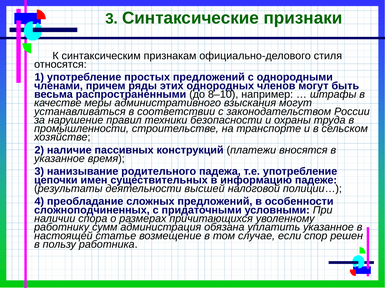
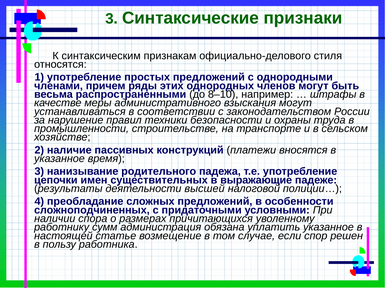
информацию: информацию -> выражающие (256, 181)
